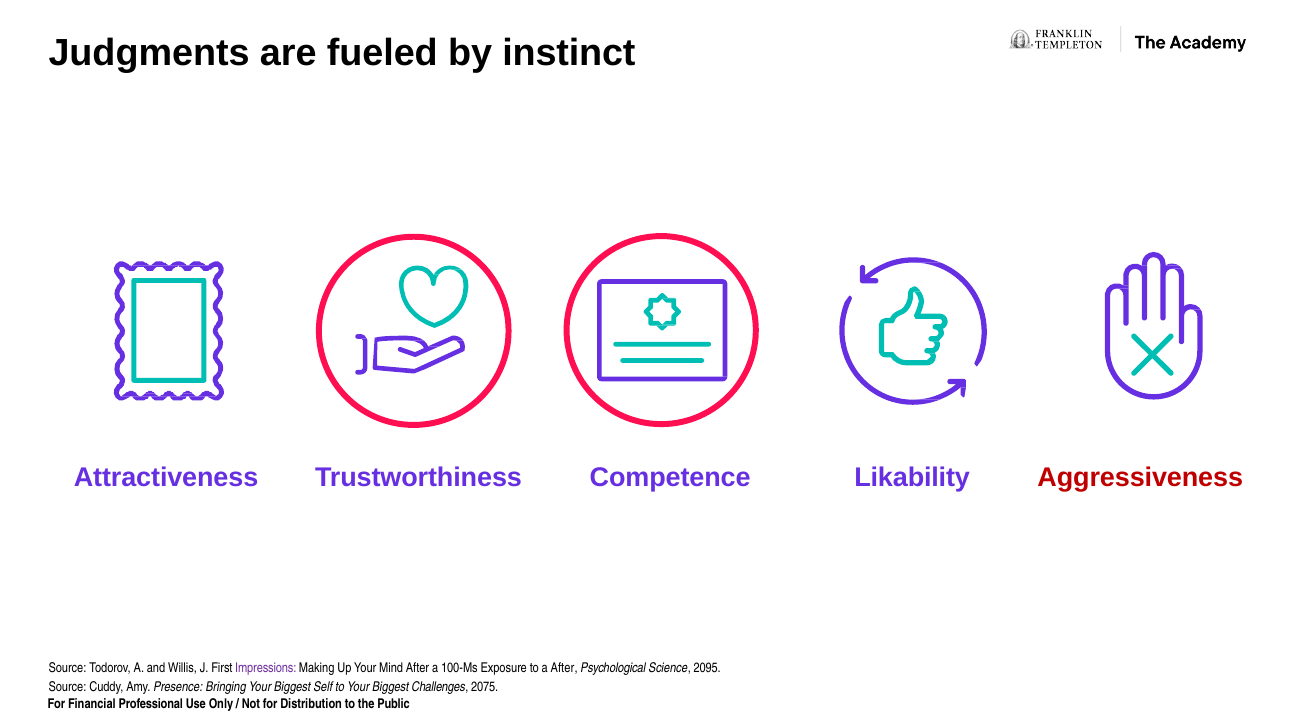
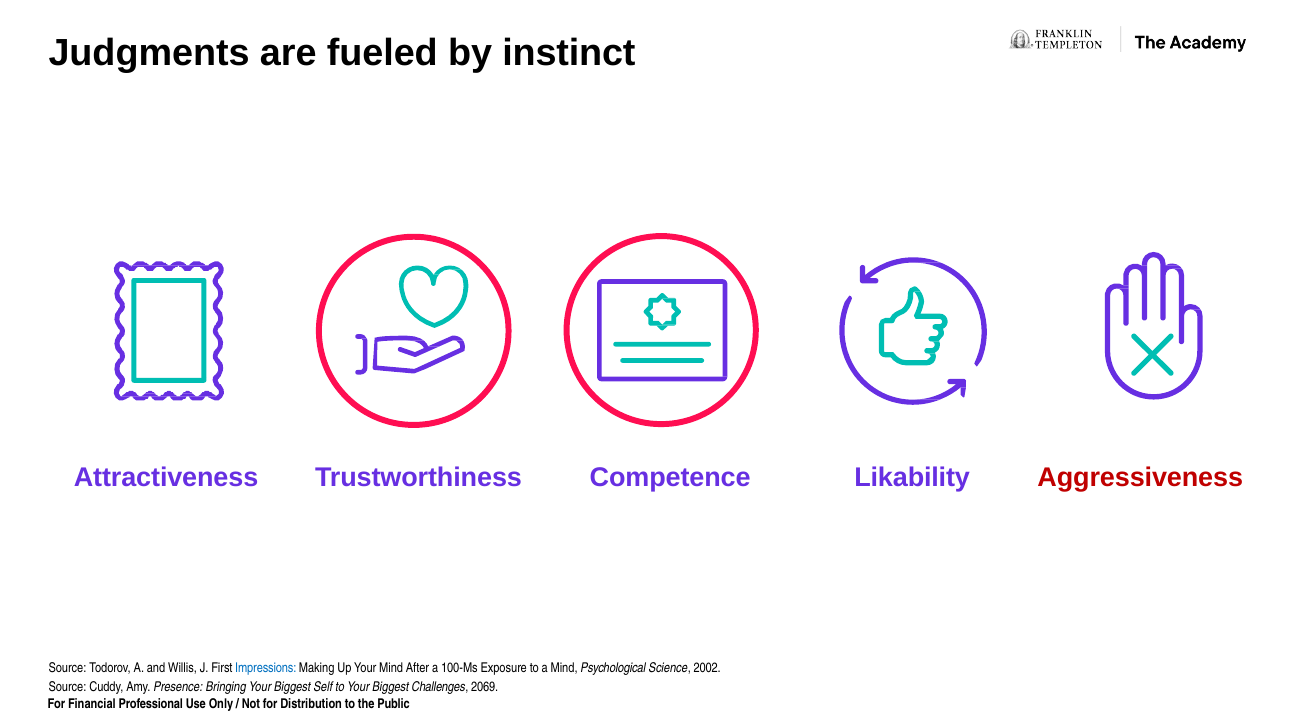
Impressions colour: purple -> blue (266, 668)
a After: After -> Mind (564, 668)
2095: 2095 -> 2002 (707, 668)
2075: 2075 -> 2069 (485, 687)
